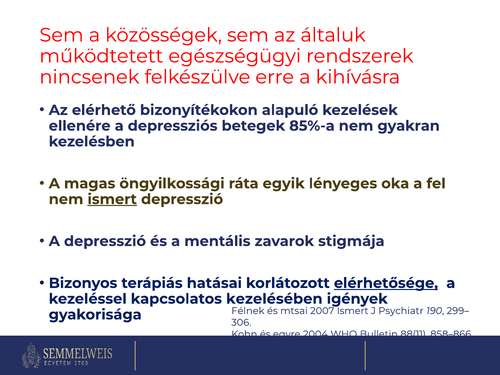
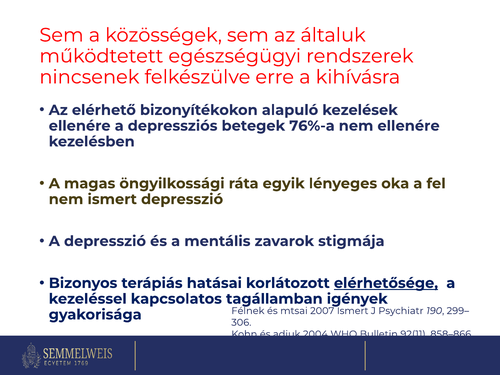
85%-a: 85%-a -> 76%-a (312, 126)
nem gyakran: gyakran -> ellenére (409, 126)
ismert underline: present -> none (112, 199)
kezelésében: kezelésében -> tagállamban (274, 299)
egyre: egyre -> adjuk (287, 334)
88(11: 88(11 -> 92(11 (414, 334)
